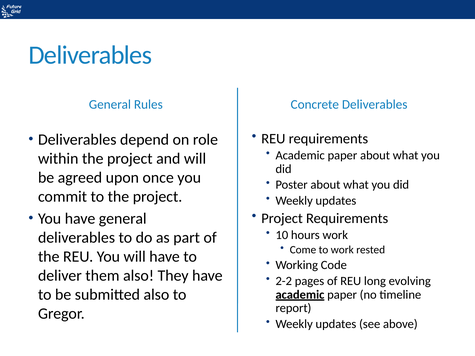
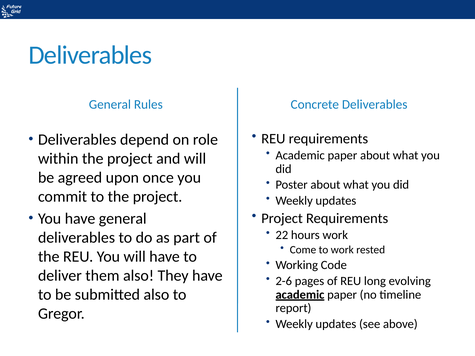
10: 10 -> 22 (282, 235)
2-2: 2-2 -> 2-6 (284, 281)
